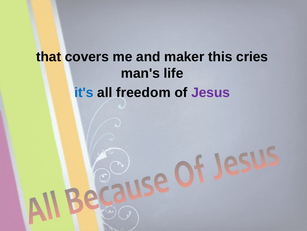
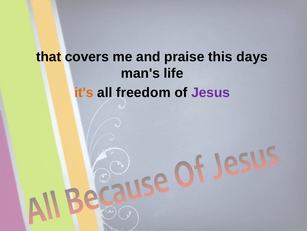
maker: maker -> praise (184, 57)
cries: cries -> days (252, 57)
it's colour: blue -> orange (84, 92)
